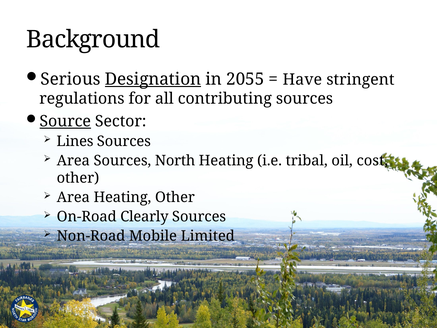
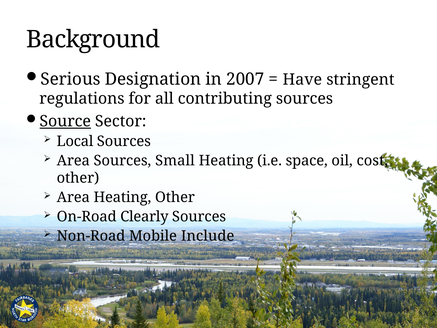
Designation underline: present -> none (153, 79)
2055: 2055 -> 2007 (245, 79)
Lines: Lines -> Local (75, 141)
North: North -> Small (175, 161)
tribal: tribal -> space (307, 161)
Limited: Limited -> Include (208, 236)
